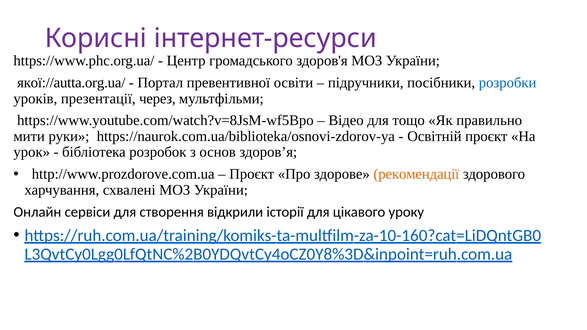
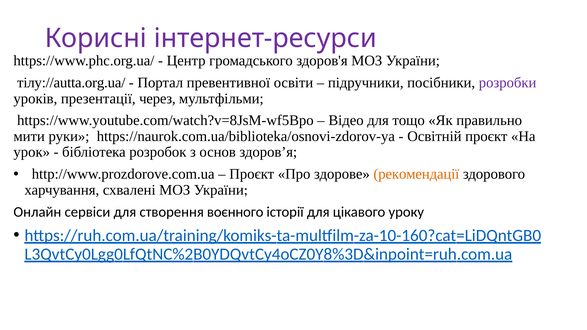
якої://autta.org.ua/: якої://autta.org.ua/ -> тілу://autta.org.ua/ (71, 83)
розробки colour: blue -> purple (508, 83)
відкрили: відкрили -> воєнного (235, 212)
